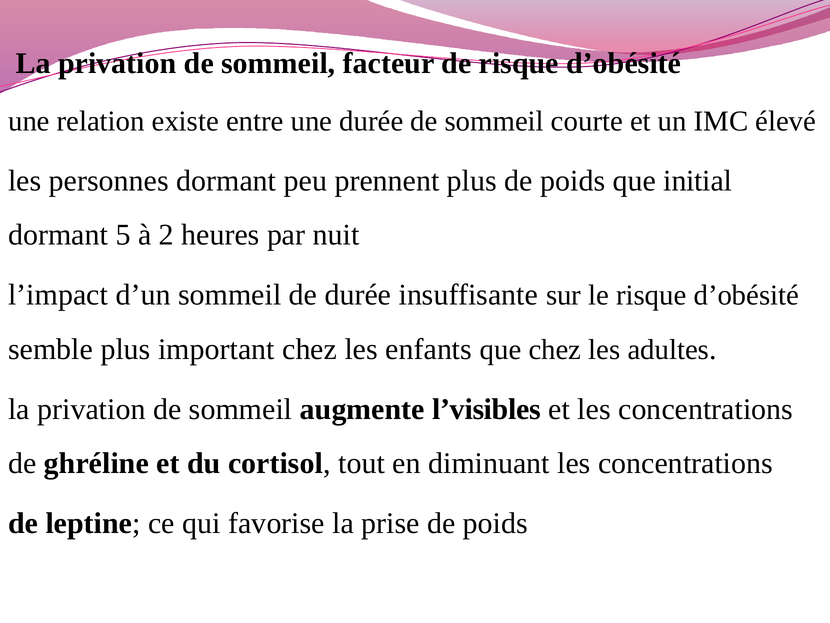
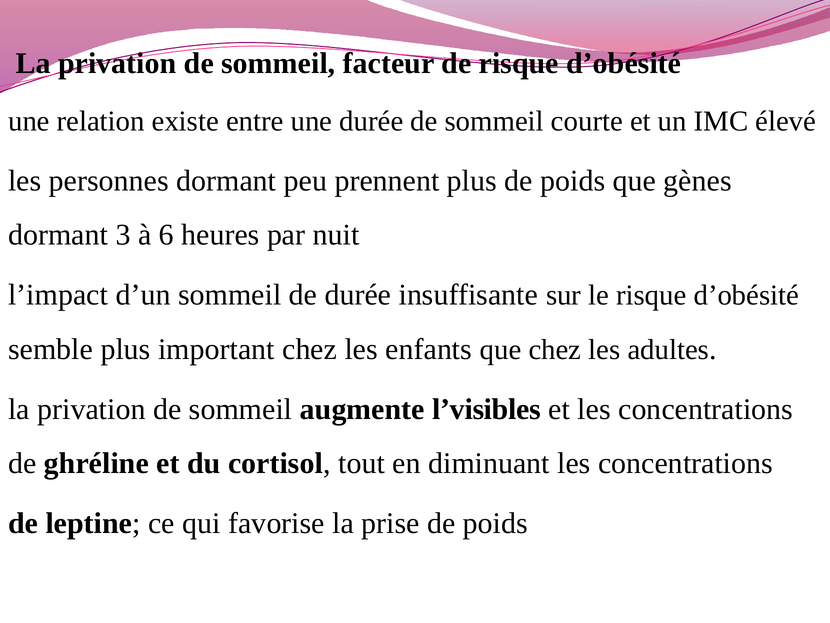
initial: initial -> gènes (698, 181)
5: 5 -> 3 (123, 235)
2: 2 -> 6 (166, 235)
